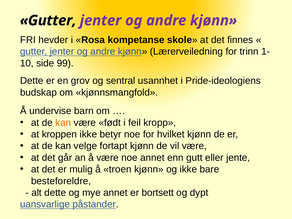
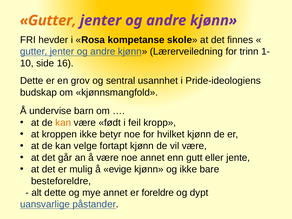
Gutter colour: black -> orange (48, 20)
99: 99 -> 16 (65, 63)
troen: troen -> evige (118, 169)
bortsett: bortsett -> foreldre (158, 193)
